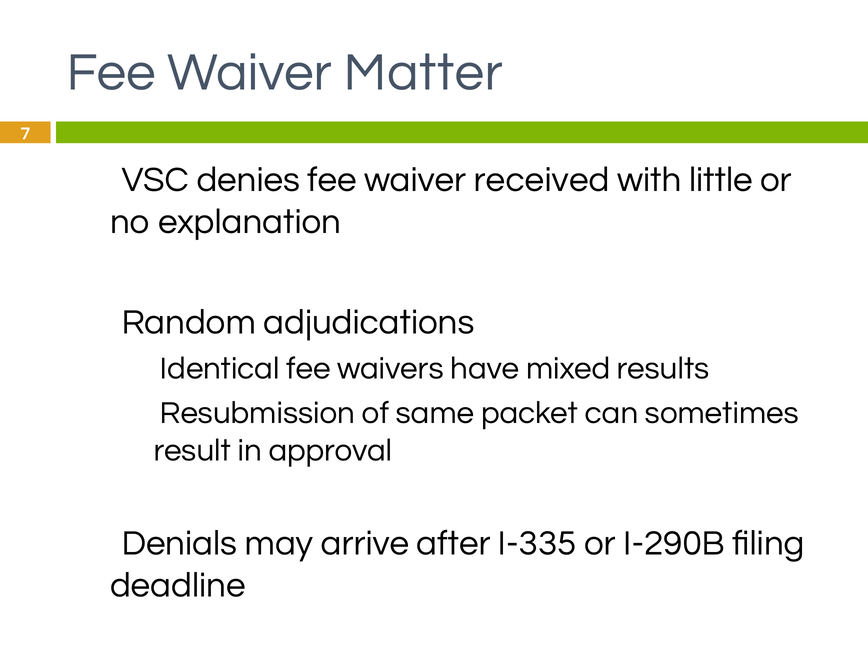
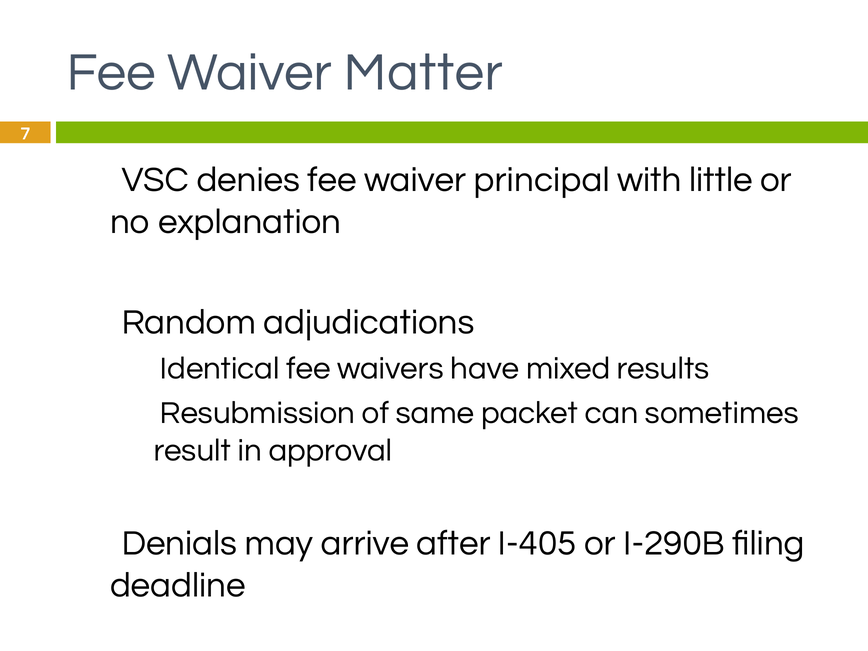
received: received -> principal (542, 180)
I-335: I-335 -> I-405 (537, 543)
